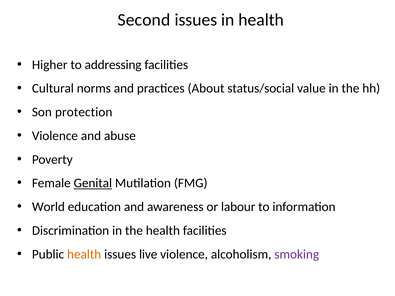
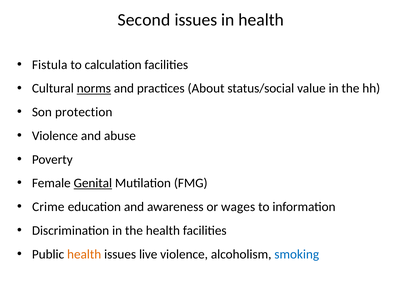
Higher: Higher -> Fistula (50, 65)
addressing: addressing -> calculation (113, 65)
norms underline: none -> present (94, 88)
World: World -> Crime (48, 207)
labour: labour -> wages (238, 207)
smoking colour: purple -> blue (297, 254)
